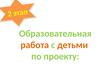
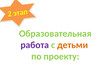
работа colour: orange -> purple (35, 45)
